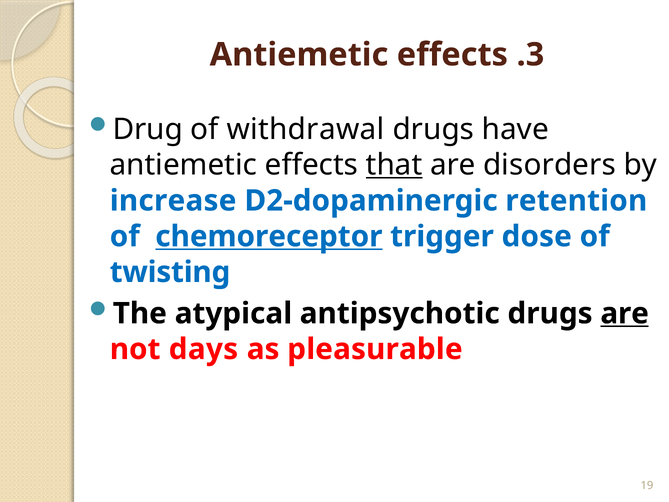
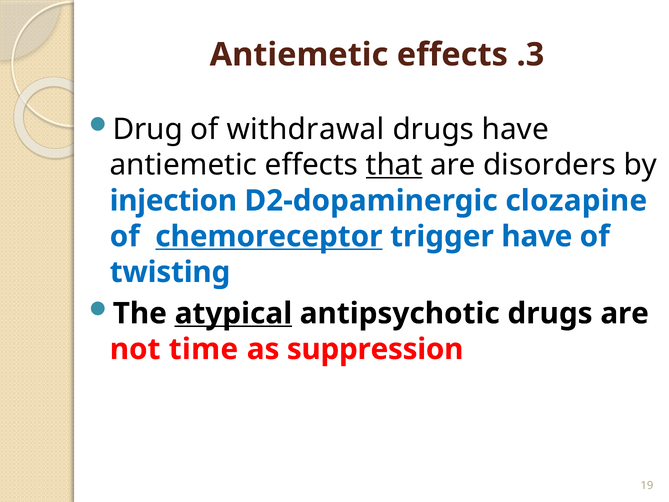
increase: increase -> injection (173, 201)
retention: retention -> clozapine (576, 201)
trigger dose: dose -> have (537, 236)
atypical underline: none -> present (233, 313)
are underline: present -> none (625, 313)
days: days -> time (203, 349)
pleasurable: pleasurable -> suppression (375, 349)
